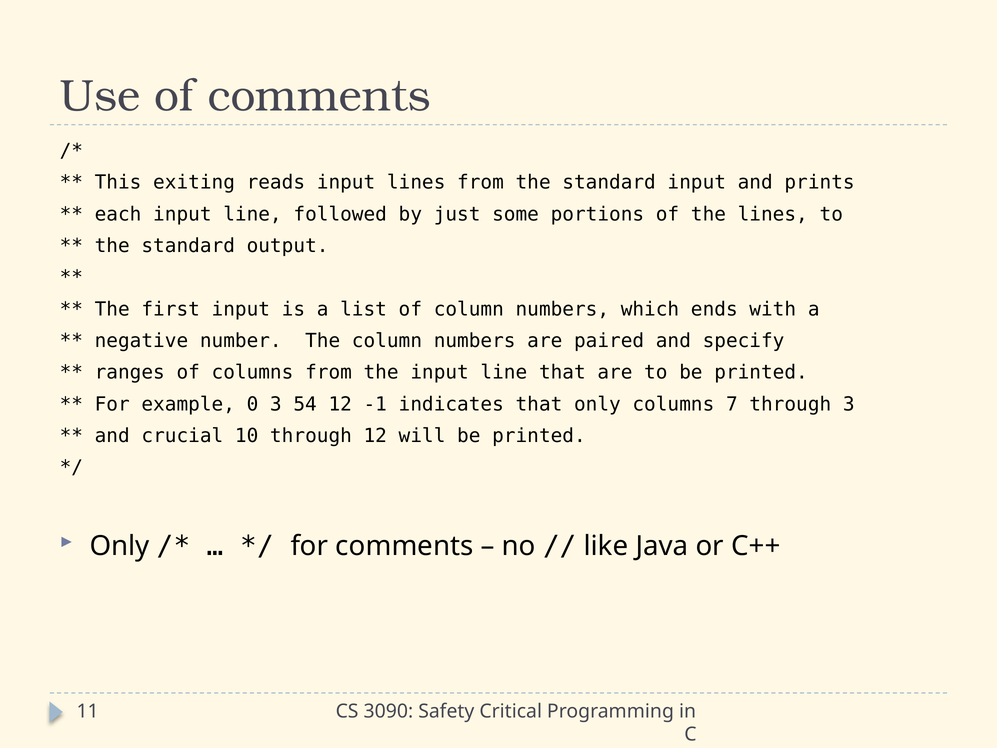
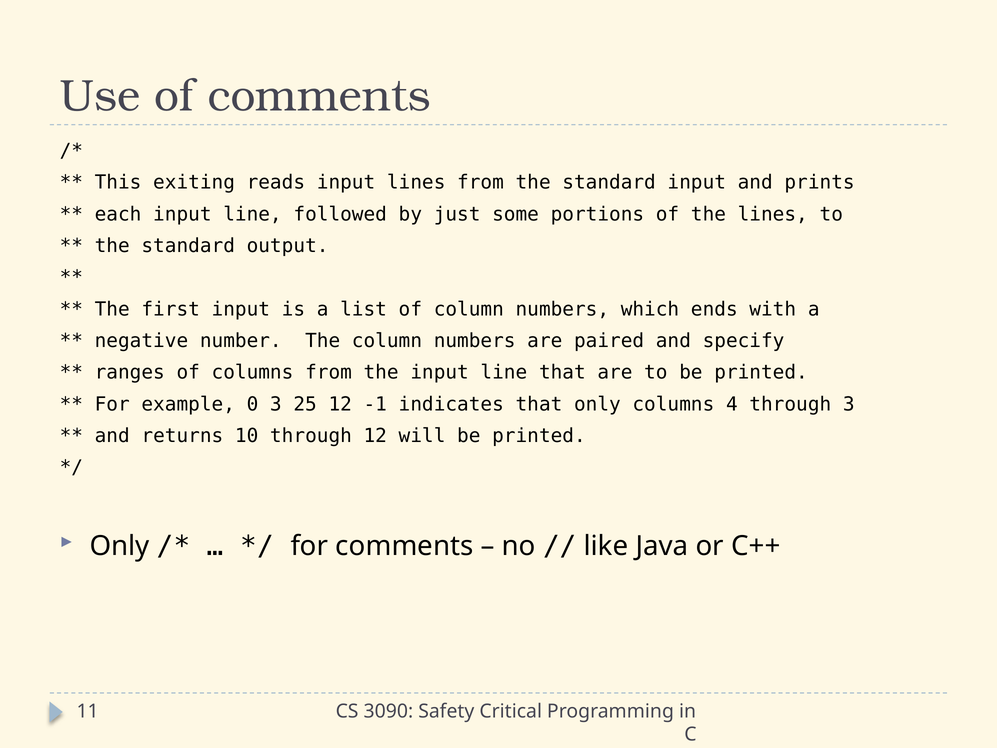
54: 54 -> 25 (305, 404)
7: 7 -> 4 (732, 404)
crucial: crucial -> returns (182, 436)
